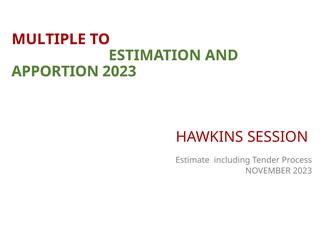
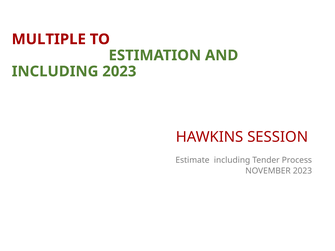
APPORTION: APPORTION -> INCLUDING (55, 71)
